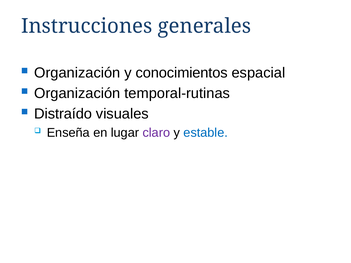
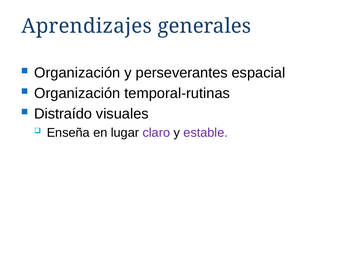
Instrucciones: Instrucciones -> Aprendizajes (87, 26)
conocimientos: conocimientos -> perseverantes (182, 73)
estable colour: blue -> purple (206, 133)
